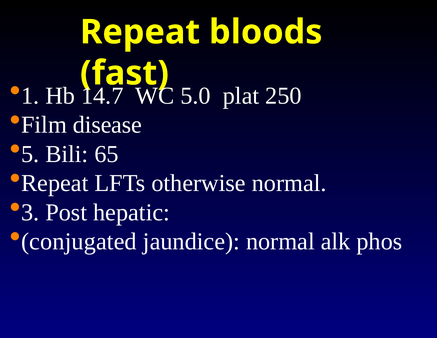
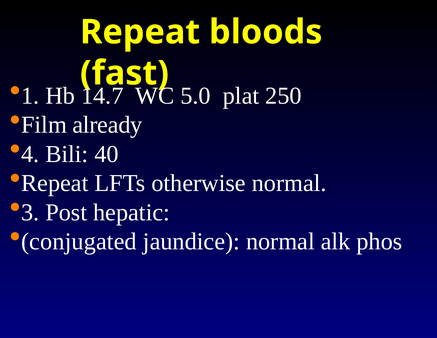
disease: disease -> already (107, 125)
5: 5 -> 4 (30, 154)
65: 65 -> 40 (107, 154)
